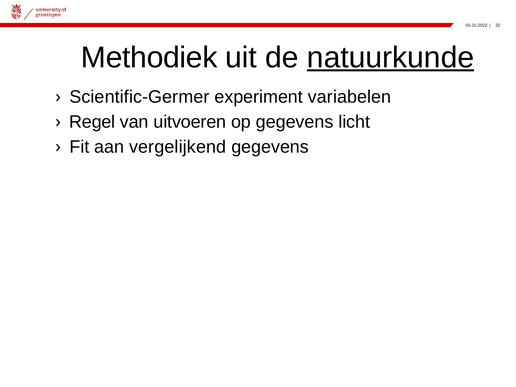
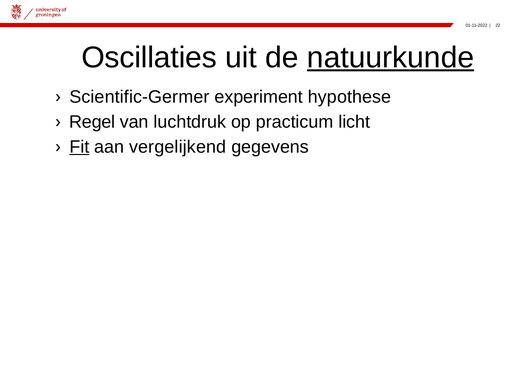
Methodiek: Methodiek -> Oscillaties (149, 57)
variabelen: variabelen -> hypothese (350, 97)
uitvoeren: uitvoeren -> luchtdruk (190, 122)
op gegevens: gegevens -> practicum (295, 122)
Fit underline: none -> present (79, 147)
